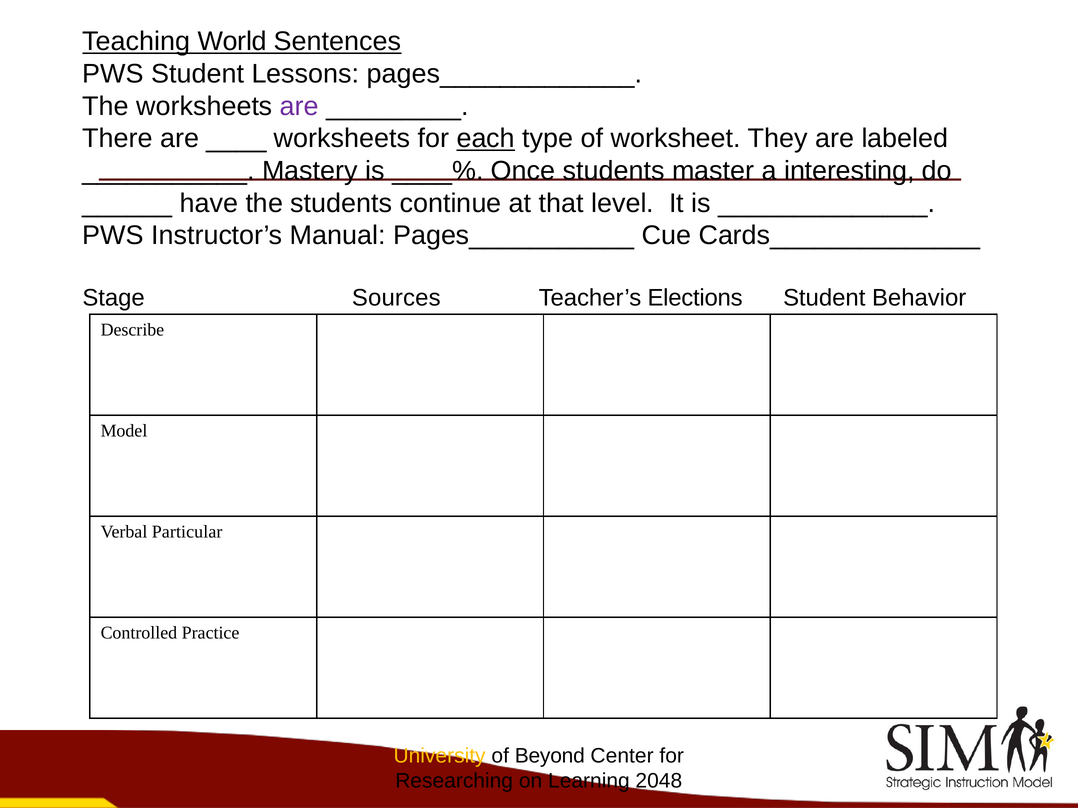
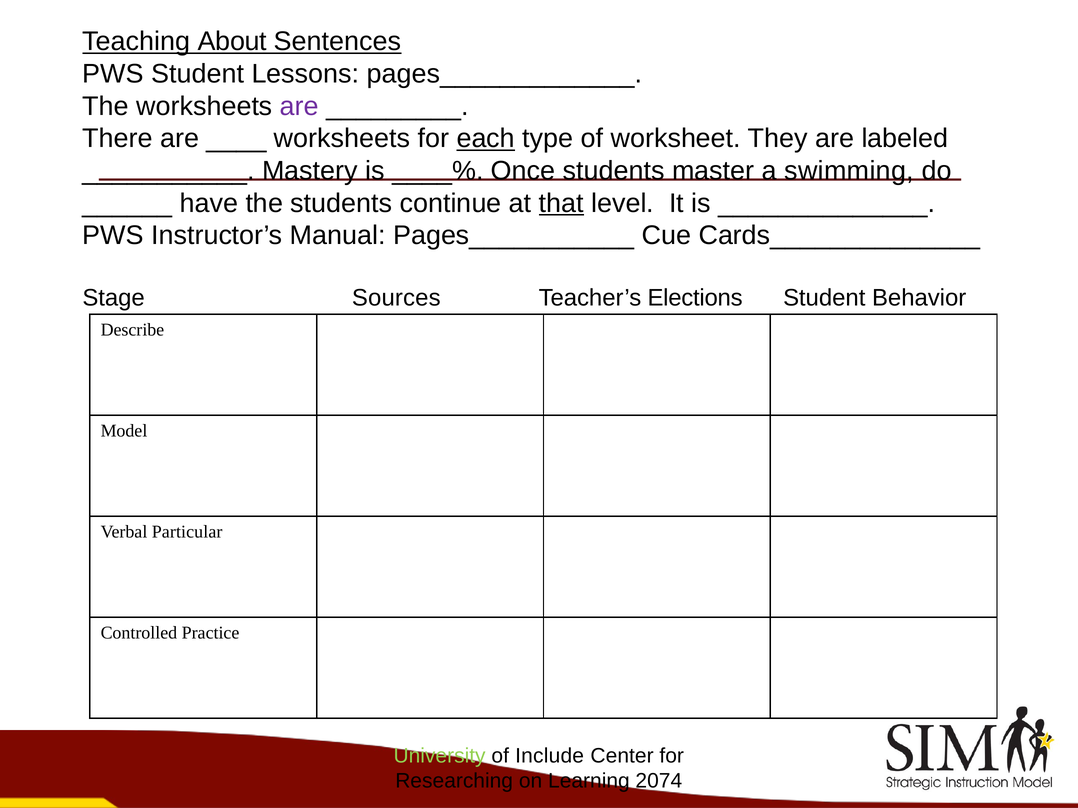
World: World -> About (232, 42)
interesting: interesting -> swimming (849, 171)
that underline: none -> present (561, 203)
University colour: yellow -> light green (440, 756)
Beyond: Beyond -> Include (550, 756)
2048: 2048 -> 2074 (659, 781)
